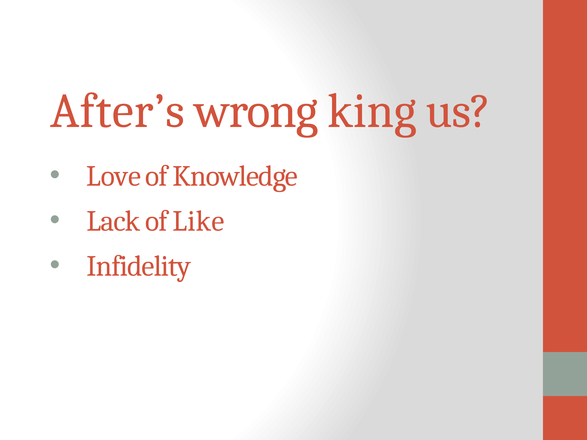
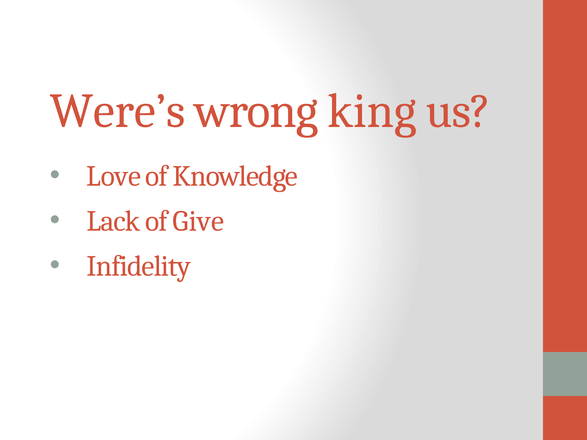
After’s: After’s -> Were’s (118, 111)
Like: Like -> Give (198, 221)
